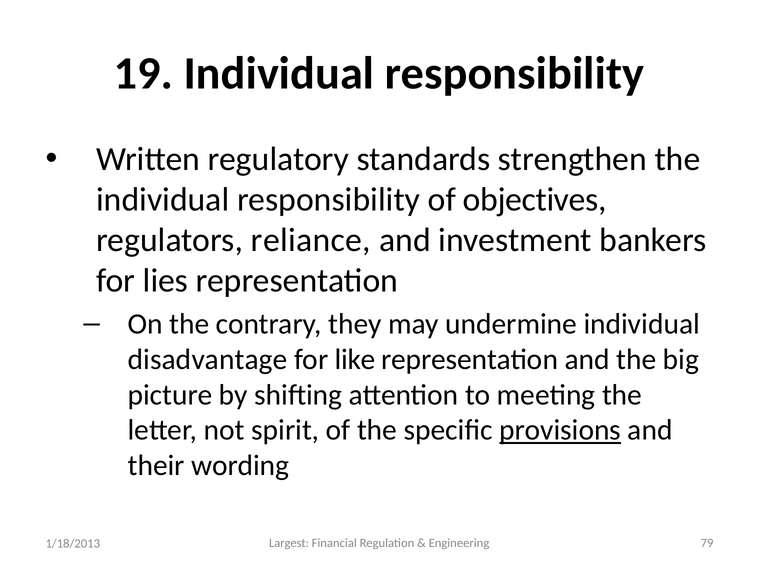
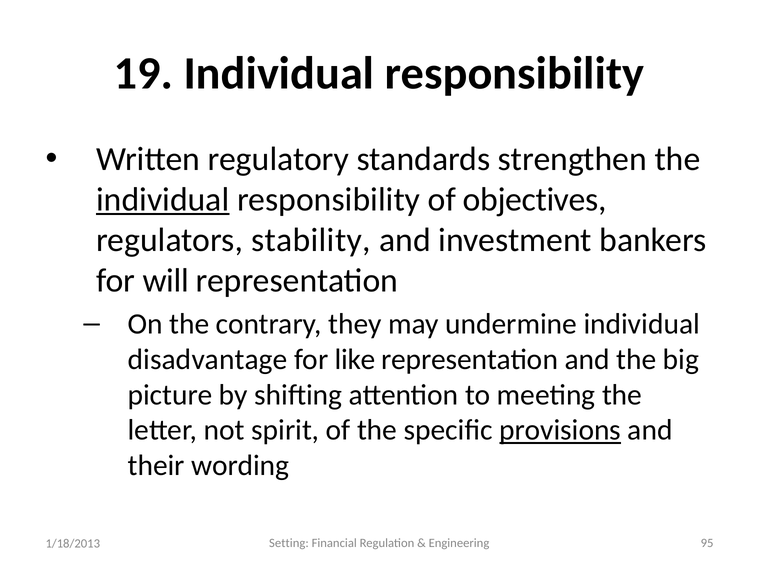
individual underline: none -> present (163, 200)
reliance: reliance -> stability (311, 240)
lies: lies -> will (166, 281)
Largest: Largest -> Setting (289, 544)
79: 79 -> 95 (707, 544)
